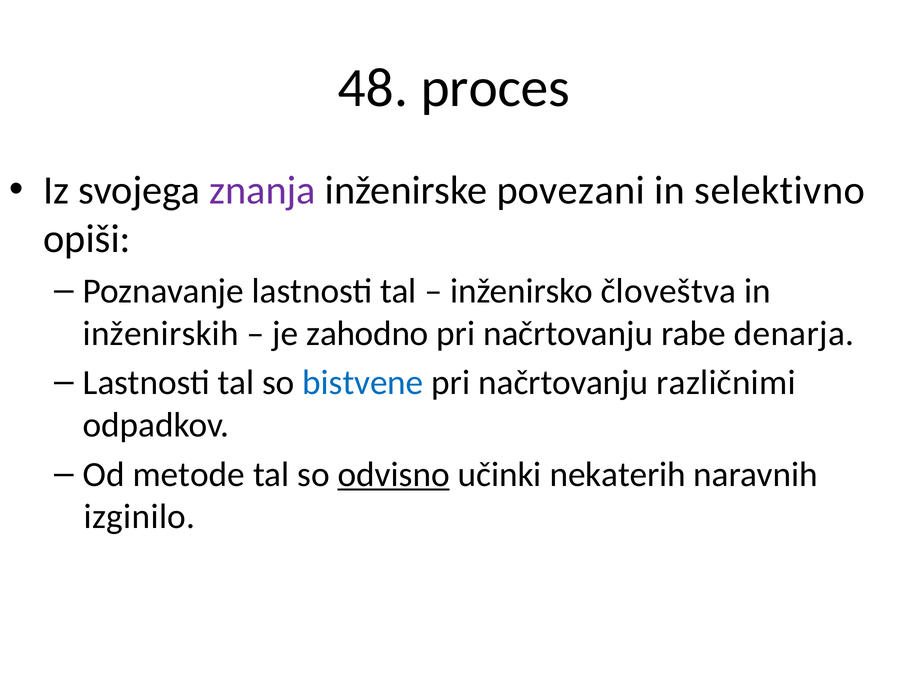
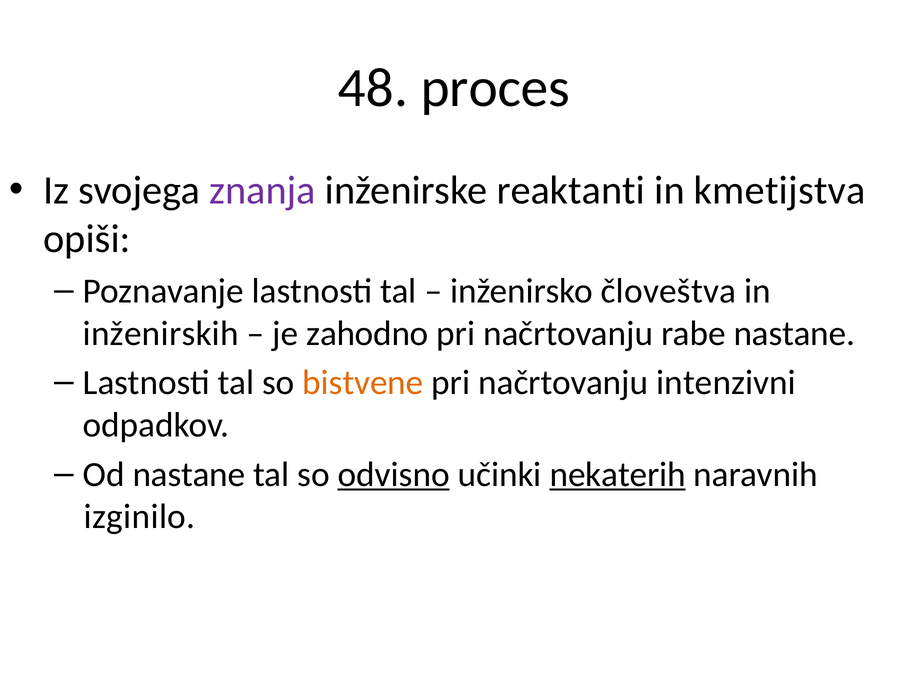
povezani: povezani -> reaktanti (571, 191)
selektivno: selektivno -> kmetijstva (780, 191)
rabe denarja: denarja -> nastane (794, 333)
bistvene colour: blue -> orange (363, 383)
različnimi: različnimi -> intenzivni (726, 383)
Od metode: metode -> nastane (189, 474)
nekaterih underline: none -> present (618, 474)
